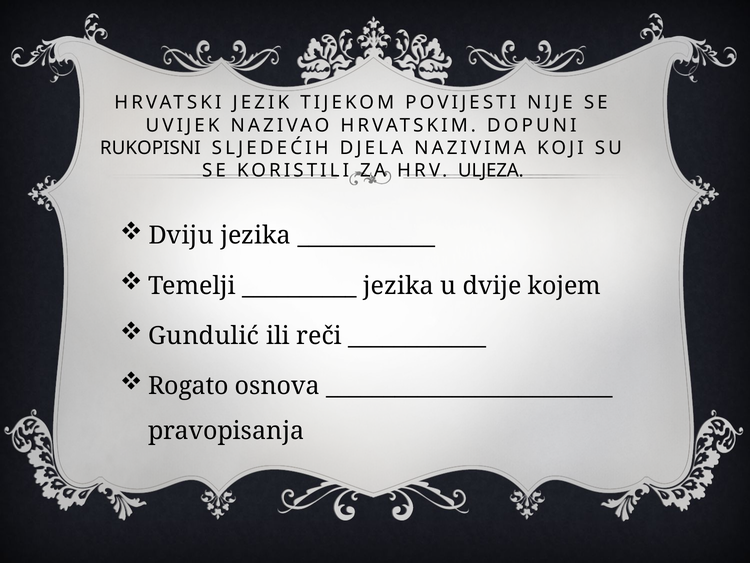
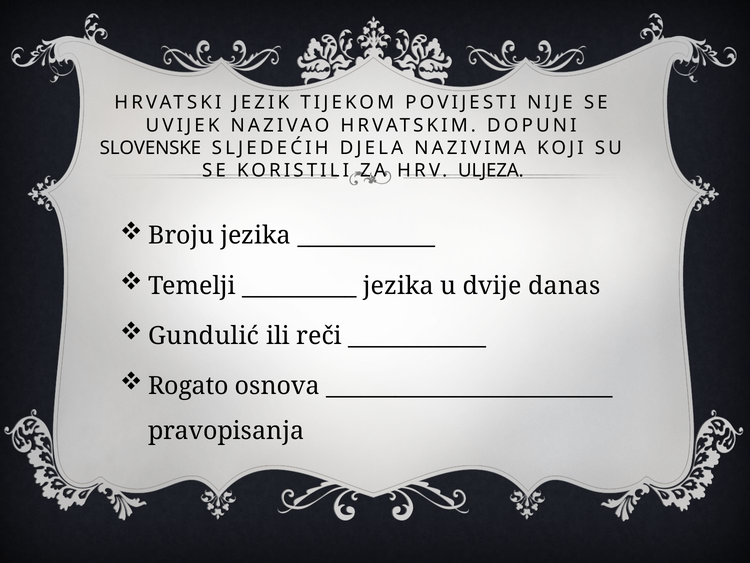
RUKOPISNI: RUKOPISNI -> SLOVENSKE (150, 148)
Dviju: Dviju -> Broju (181, 235)
kojem: kojem -> danas (564, 285)
